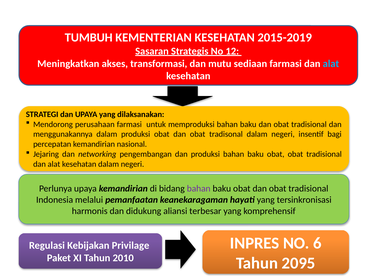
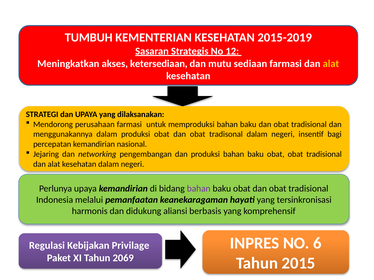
transformasi: transformasi -> ketersediaan (159, 64)
alat colour: light blue -> yellow (331, 64)
terbesar: terbesar -> berbasis (205, 211)
2010: 2010 -> 2069 (123, 258)
2095: 2095 -> 2015 (299, 264)
